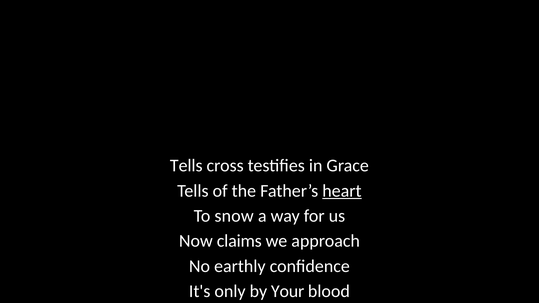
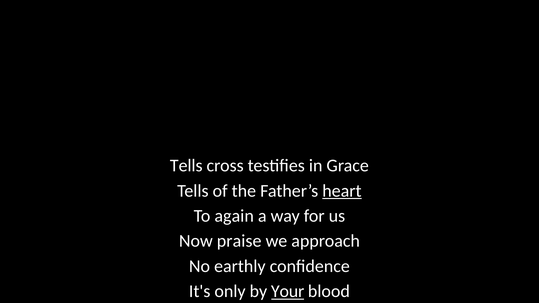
snow: snow -> again (234, 216)
claims: claims -> praise (239, 241)
Your underline: none -> present (288, 292)
